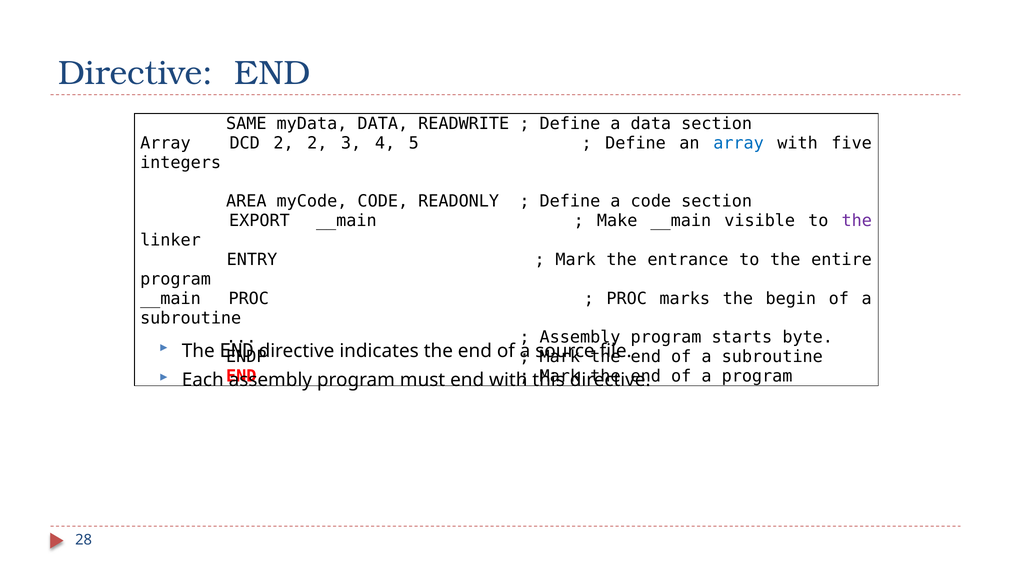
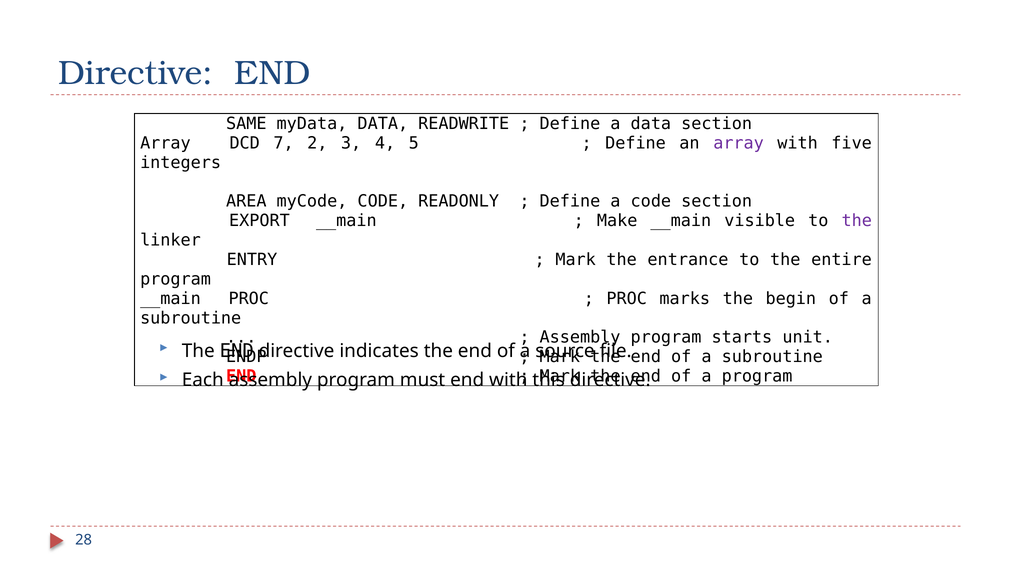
DCD 2: 2 -> 7 (284, 143)
array colour: blue -> purple (739, 143)
byte: byte -> unit (808, 338)
